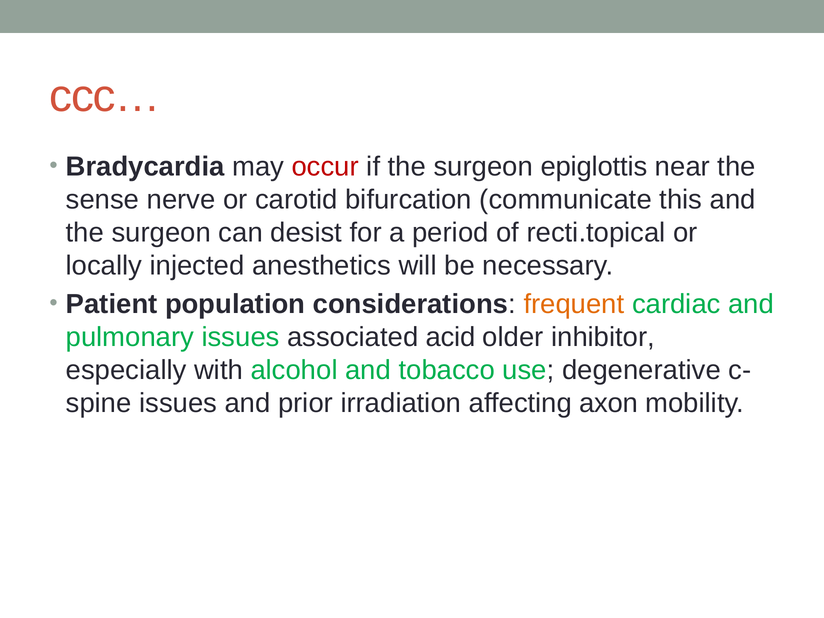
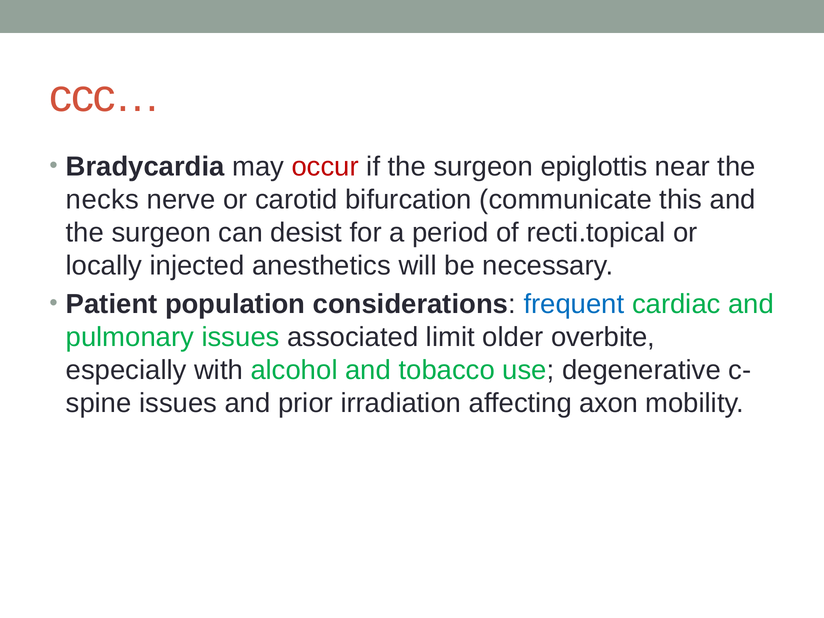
sense: sense -> necks (102, 200)
frequent colour: orange -> blue (574, 304)
acid: acid -> limit (450, 337)
inhibitor: inhibitor -> overbite (603, 337)
